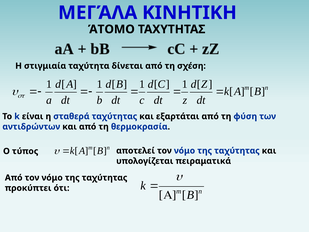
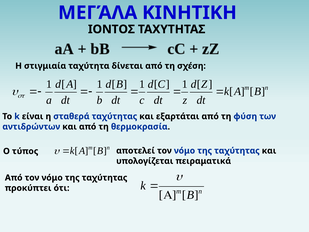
ΆΤΟΜΟ: ΆΤΟΜΟ -> ΙΟΝΤΟΣ (111, 29)
